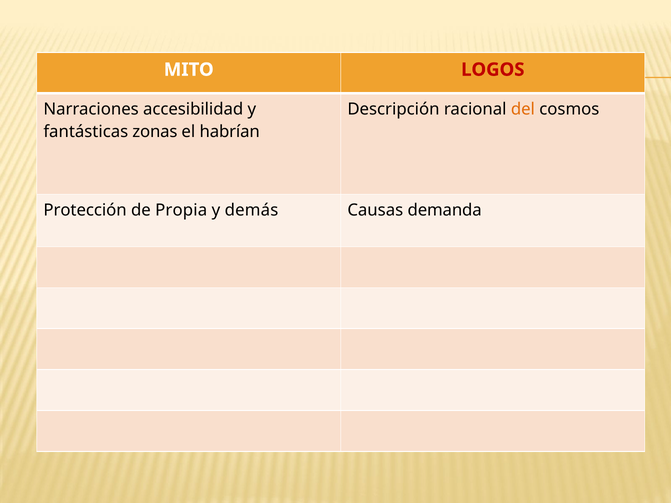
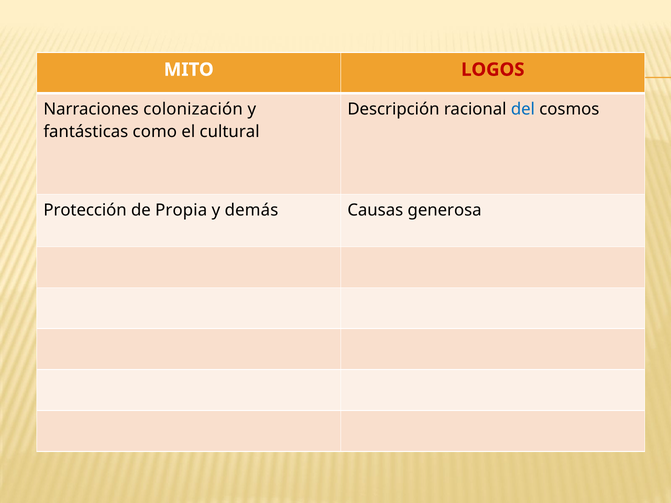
accesibilidad: accesibilidad -> colonización (193, 109)
del colour: orange -> blue (523, 109)
zonas: zonas -> como (155, 132)
habrían: habrían -> cultural (230, 132)
demanda: demanda -> generosa (445, 210)
